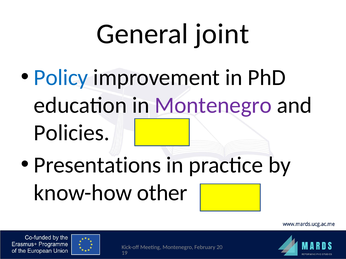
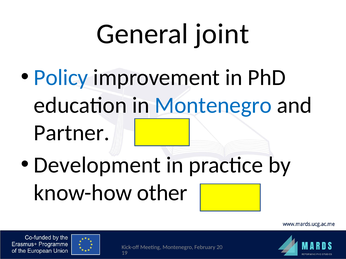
Montenegro colour: purple -> blue (213, 105)
Policies: Policies -> Partner (72, 133)
Presentations: Presentations -> Development (97, 165)
